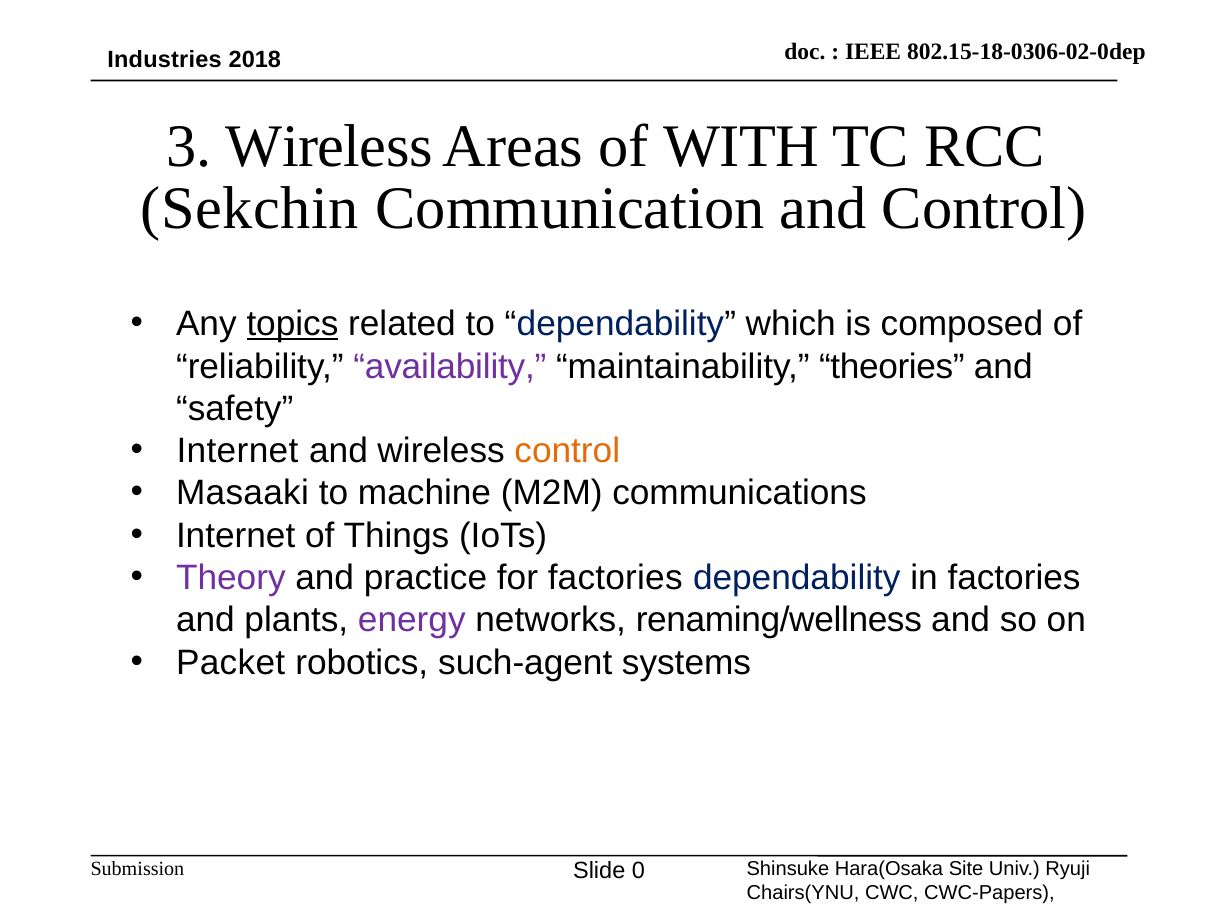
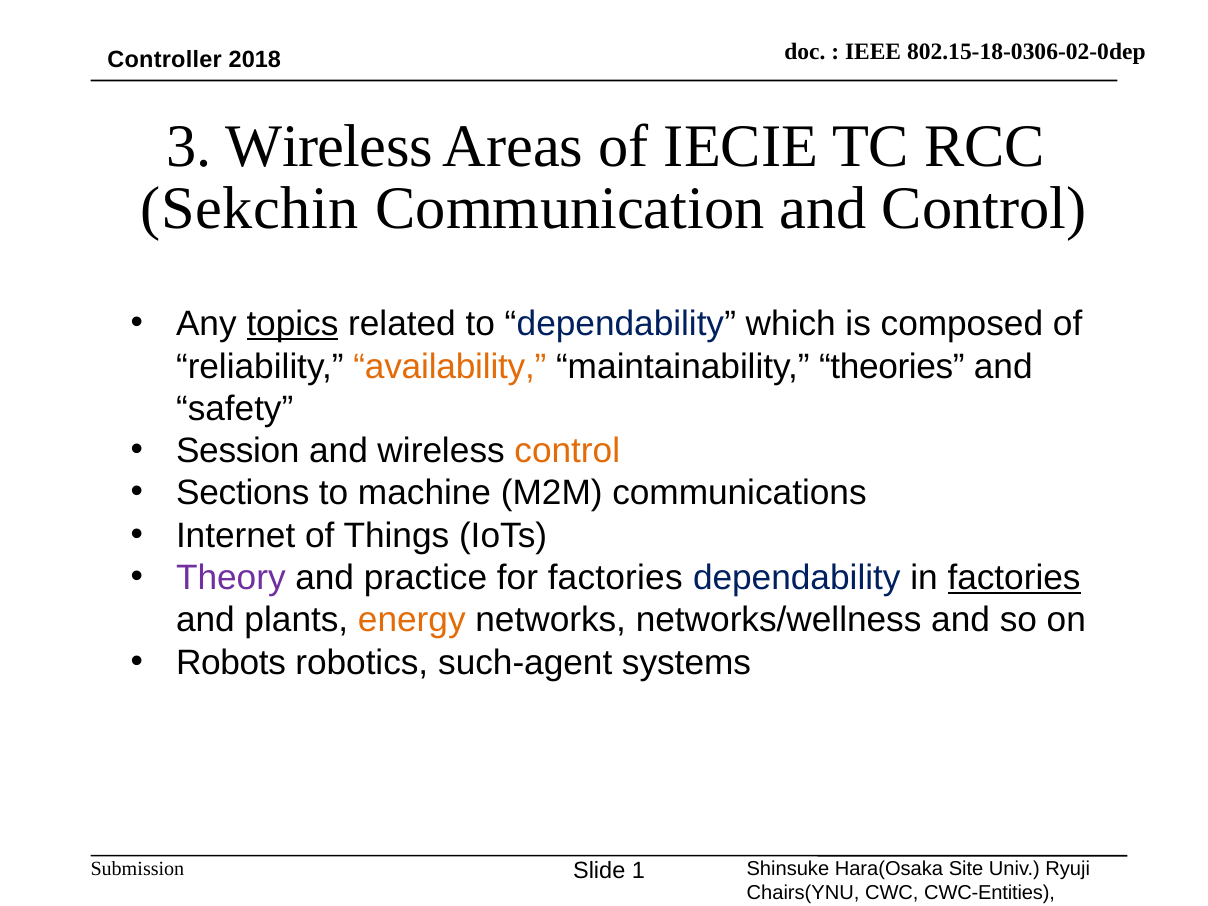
Industries: Industries -> Controller (165, 60)
WITH: WITH -> IECIE (741, 146)
availability colour: purple -> orange (450, 366)
Internet: Internet -> Session (238, 451)
Masaaki: Masaaki -> Sections (243, 493)
factories underline: none -> present (1014, 578)
energy colour: purple -> orange (412, 620)
renaming/wellness: renaming/wellness -> networks/wellness (779, 620)
Packet: Packet -> Robots (231, 662)
0: 0 -> 1 (638, 871)
CWC-Papers: CWC-Papers -> CWC-Entities (990, 893)
